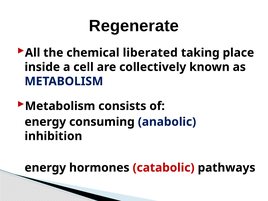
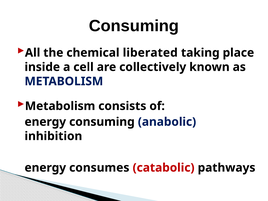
Regenerate: Regenerate -> Consuming (134, 26)
hormones: hormones -> consumes (99, 168)
